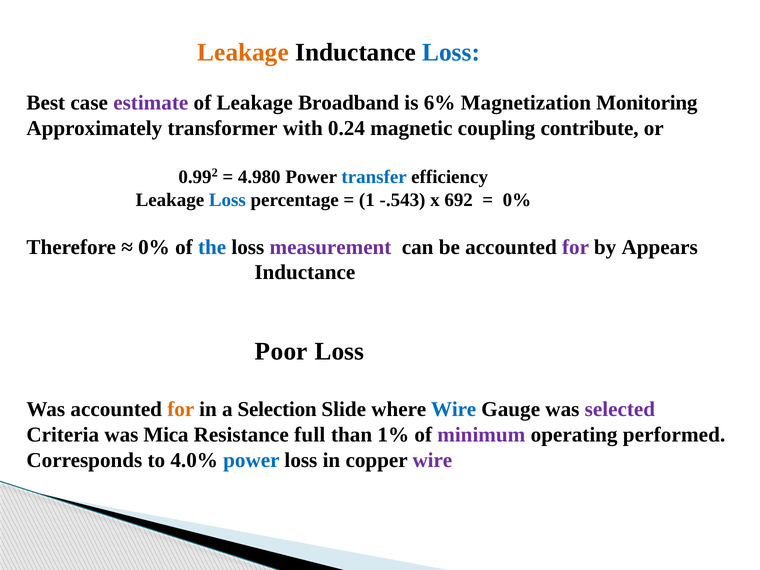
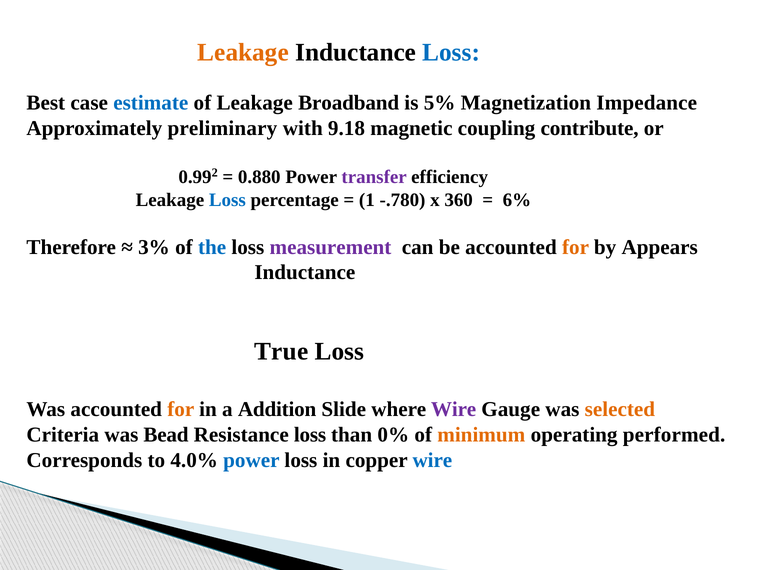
estimate colour: purple -> blue (151, 103)
6%: 6% -> 5% (440, 103)
Monitoring: Monitoring -> Impedance (647, 103)
transformer: transformer -> preliminary (222, 128)
0.24: 0.24 -> 9.18 (346, 128)
4.980: 4.980 -> 0.880 (259, 177)
transfer colour: blue -> purple (374, 177)
-.543: -.543 -> -.780 (403, 200)
692: 692 -> 360 (459, 200)
0%: 0% -> 6% (517, 200)
0%: 0% -> 3% (154, 247)
for colour: purple -> orange (576, 247)
Poor: Poor -> True (281, 351)
Selection: Selection -> Addition (277, 409)
Wire colour: blue -> purple (454, 409)
selected colour: purple -> orange (620, 409)
Mica: Mica -> Bead (166, 435)
Resistance full: full -> loss (310, 435)
1%: 1% -> 0% (393, 435)
minimum colour: purple -> orange (481, 435)
wire colour: purple -> blue (432, 460)
